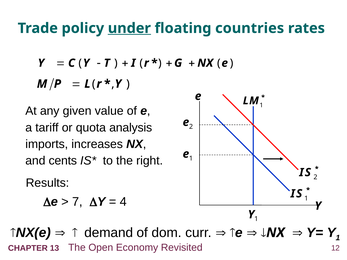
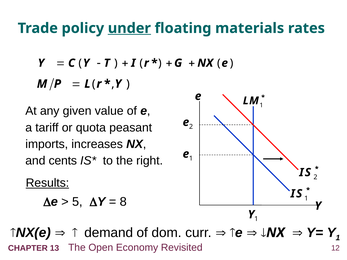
countries: countries -> materials (250, 28)
analysis: analysis -> peasant (131, 128)
Results underline: none -> present (47, 183)
7: 7 -> 5 (77, 202)
4: 4 -> 8 (123, 202)
